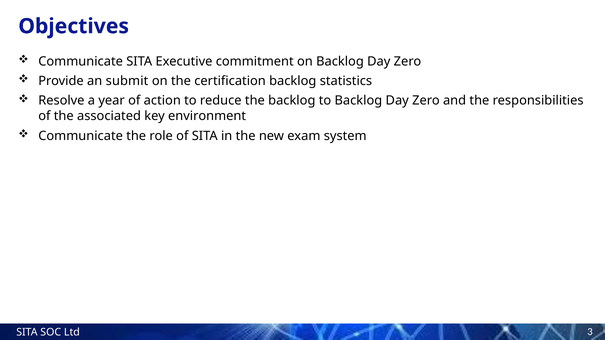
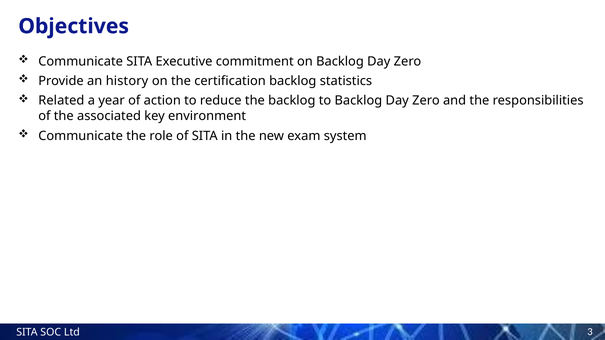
submit: submit -> history (127, 81)
Resolve: Resolve -> Related (61, 101)
